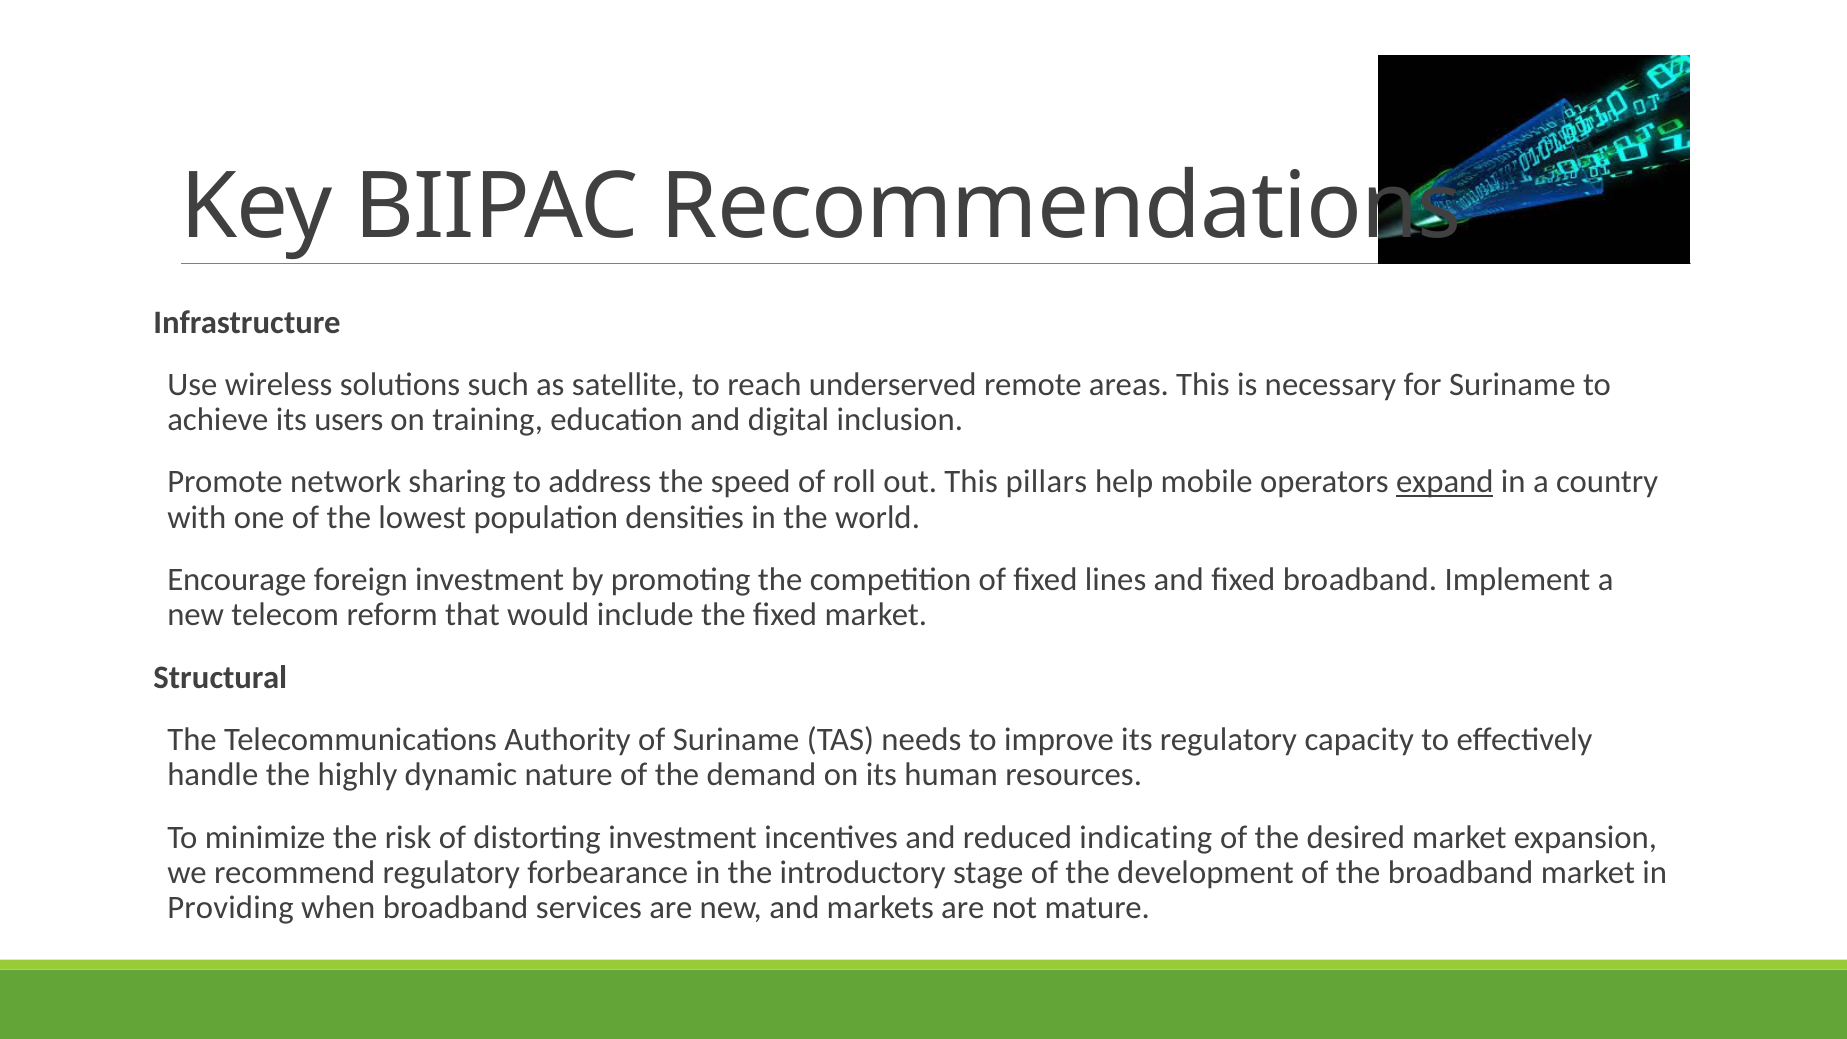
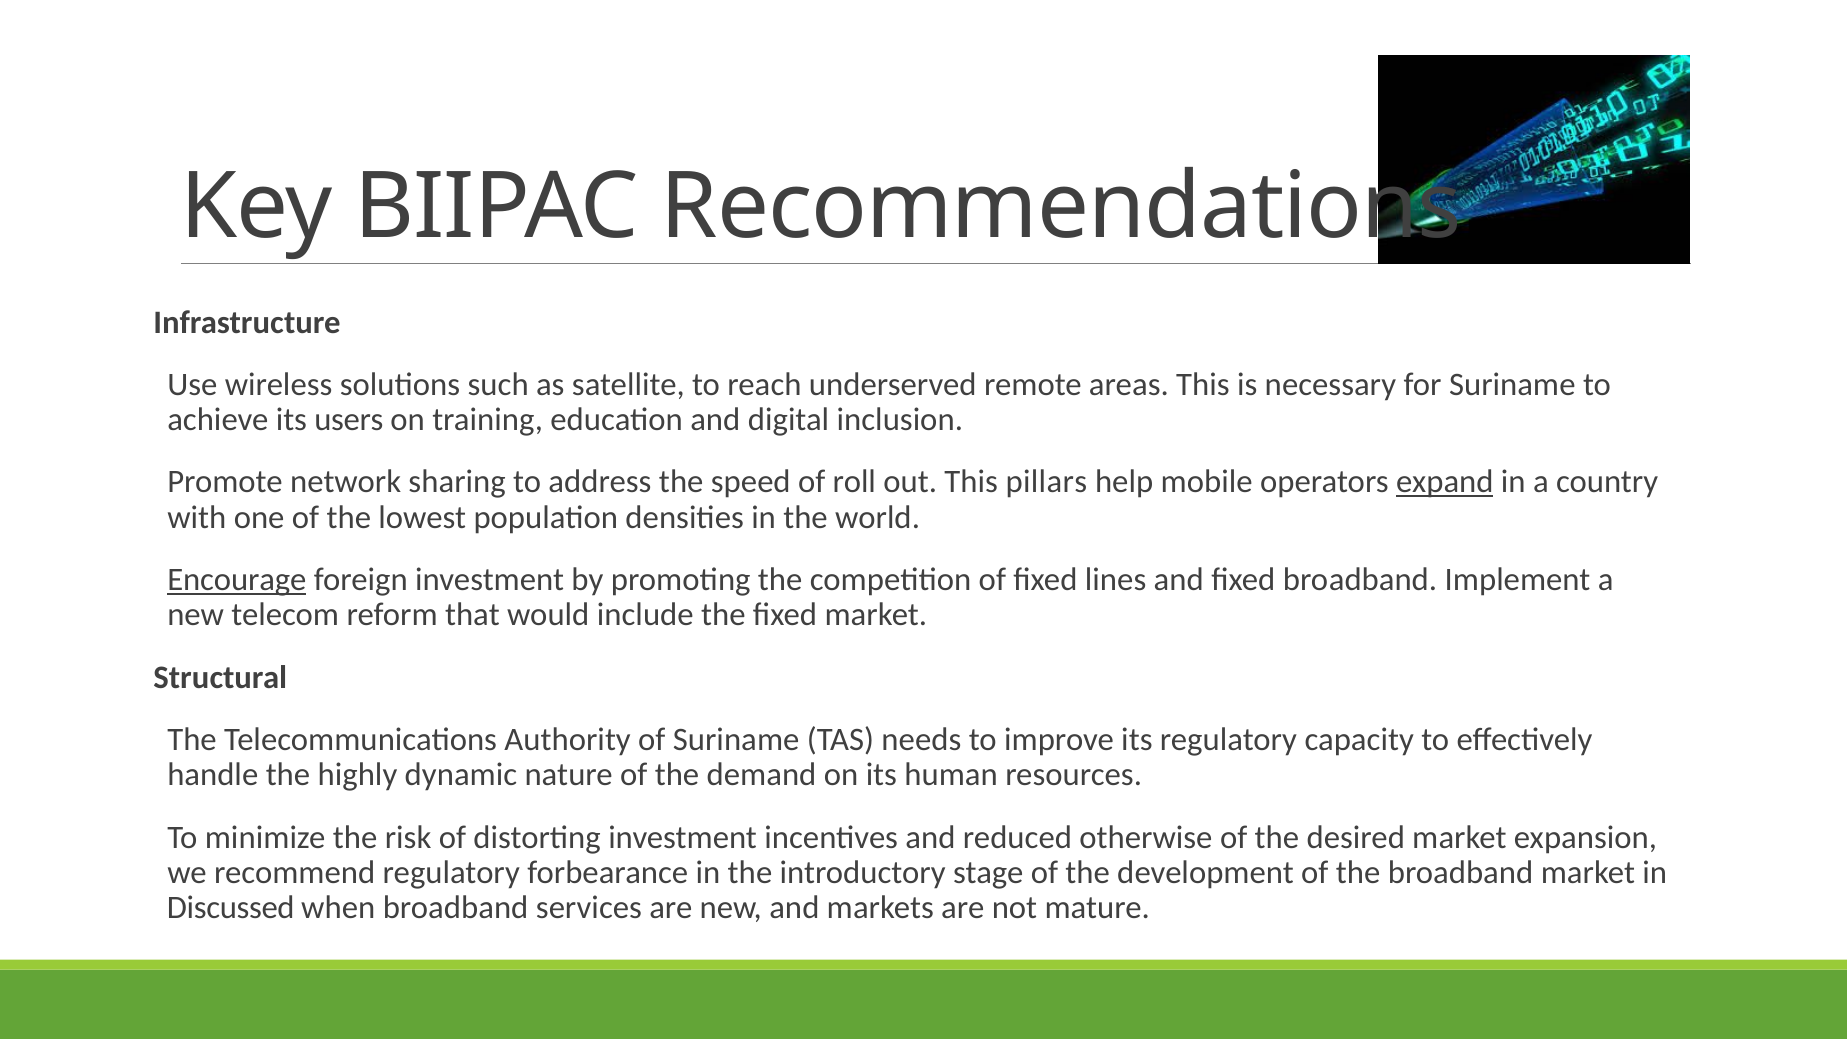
Encourage underline: none -> present (237, 580)
indicating: indicating -> otherwise (1146, 837)
Providing: Providing -> Discussed (231, 908)
